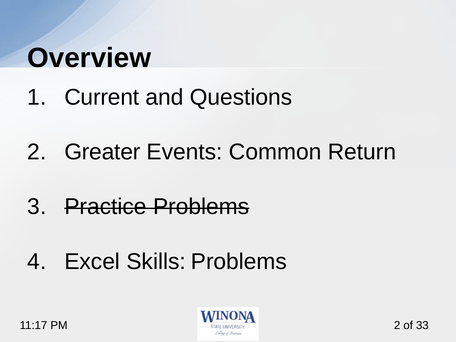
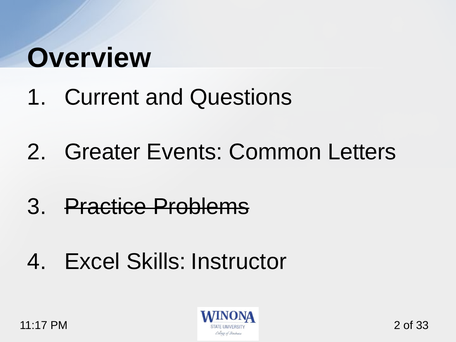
Return: Return -> Letters (362, 152)
Skills Problems: Problems -> Instructor (239, 261)
